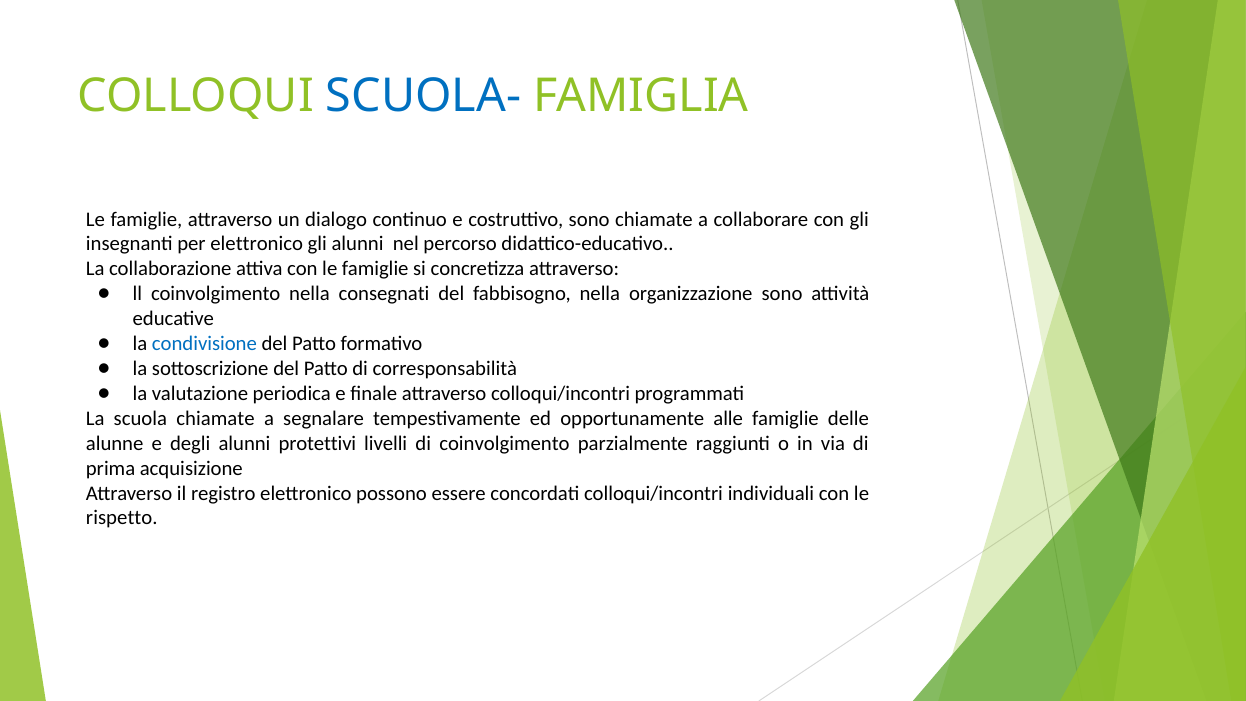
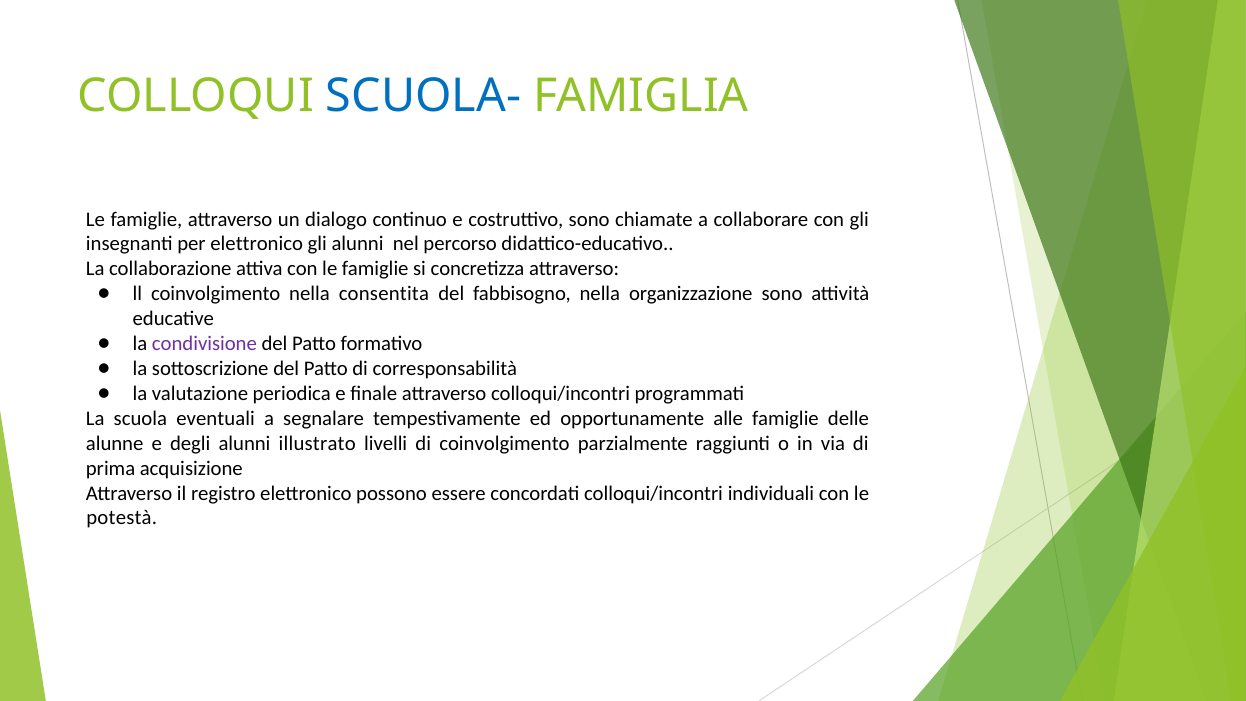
consegnati: consegnati -> consentita (384, 294)
condivisione colour: blue -> purple (204, 344)
scuola chiamate: chiamate -> eventuali (216, 418)
protettivi: protettivi -> illustrato (317, 443)
rispetto: rispetto -> potestà (122, 518)
